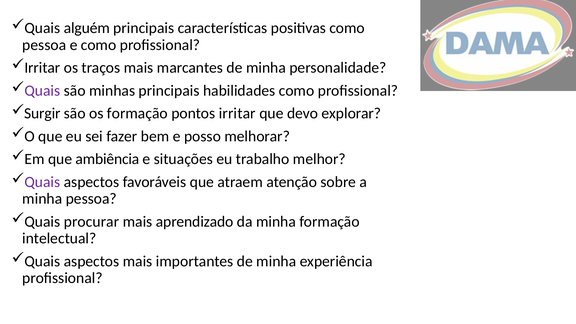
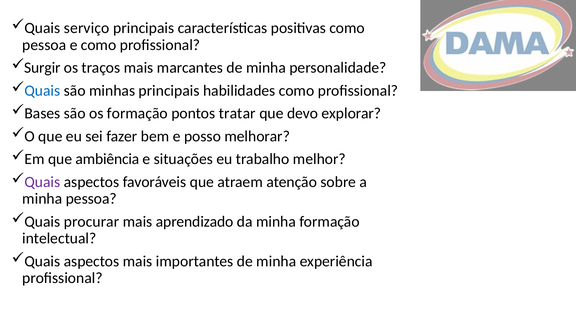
alguém: alguém -> serviço (87, 28)
Irritar: Irritar -> Surgir (42, 68)
Quais colour: purple -> blue (42, 91)
Surgir: Surgir -> Bases (42, 113)
pontos irritar: irritar -> tratar (237, 113)
